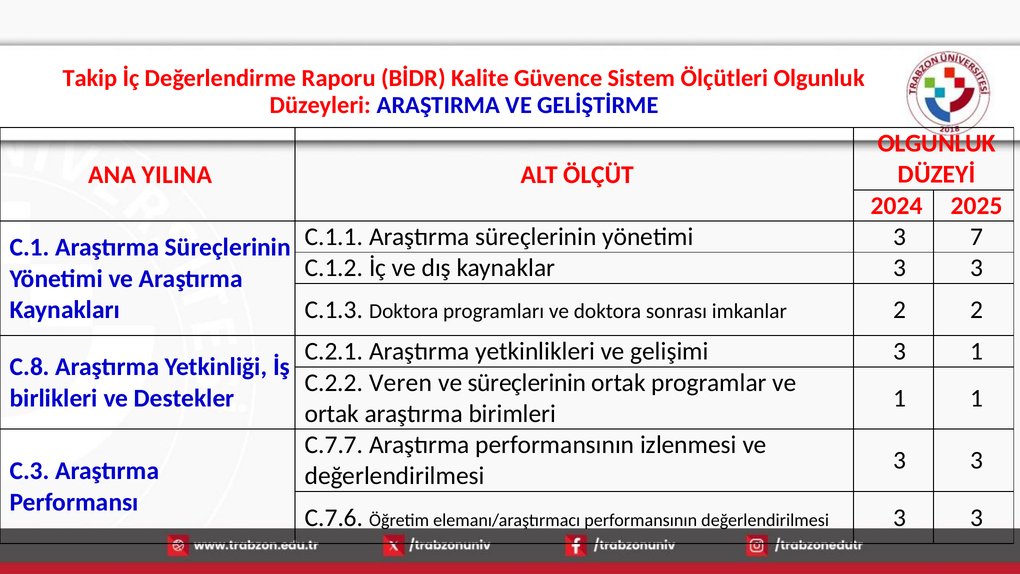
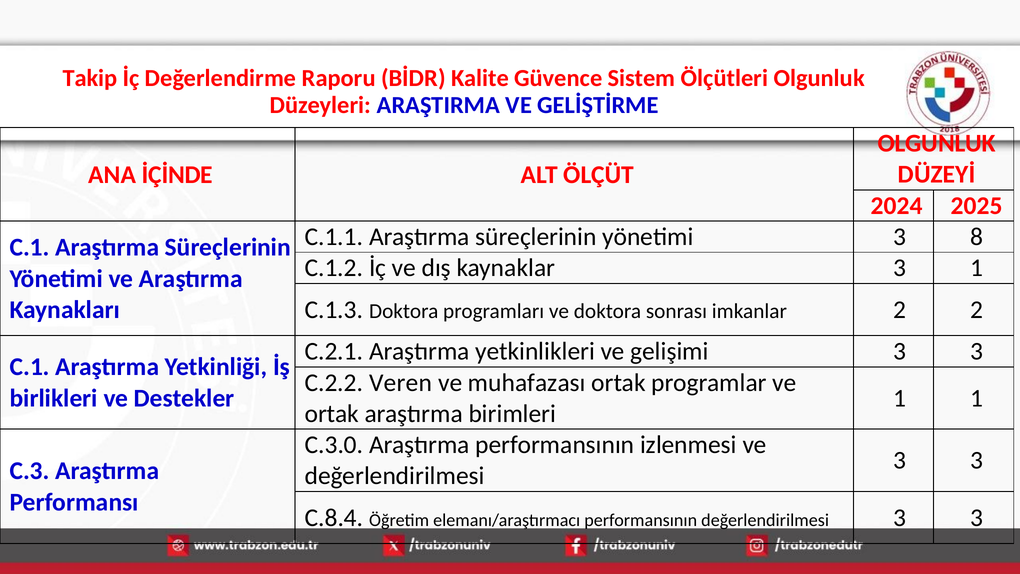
YILINA: YILINA -> İÇİNDE (177, 175)
7: 7 -> 8 (977, 237)
kaynaklar 3 3: 3 -> 1 (977, 268)
gelişimi 3 1: 1 -> 3 (977, 351)
C.8: C.8 -> C.1 (30, 367)
ve süreçlerinin: süreçlerinin -> muhafazası (527, 382)
C.7.7: C.7.7 -> C.3.0 (334, 445)
C.7.6: C.7.6 -> C.8.4 (334, 518)
